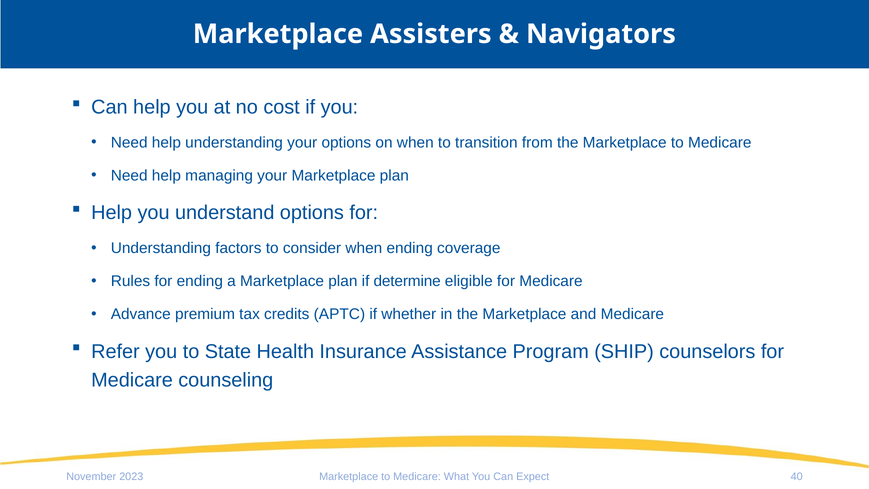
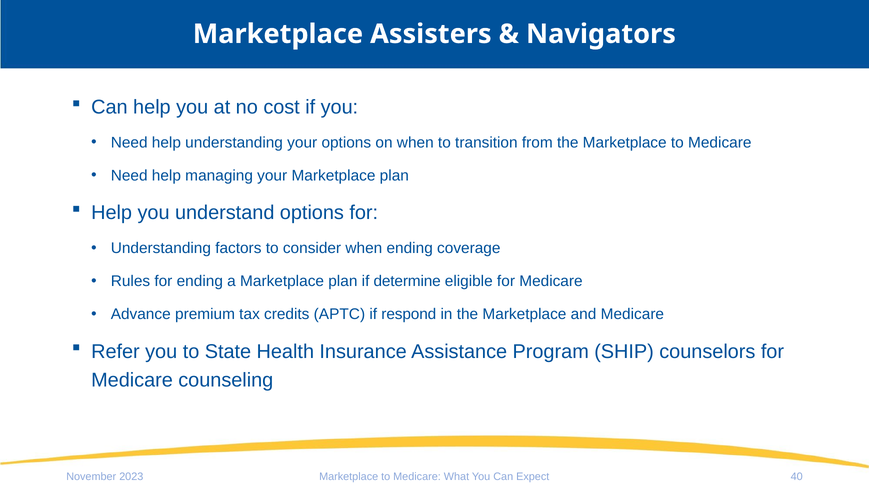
whether: whether -> respond (409, 314)
